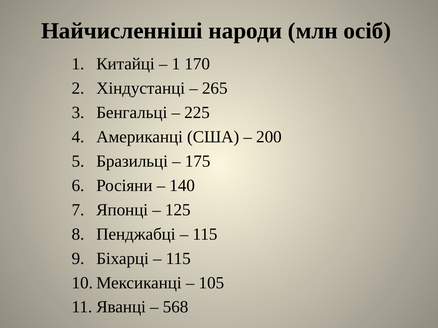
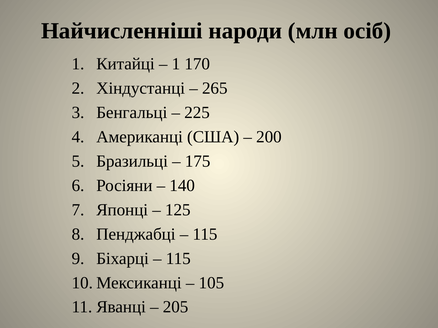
568: 568 -> 205 (176, 308)
